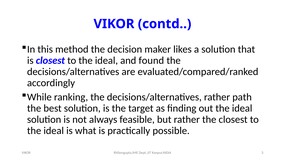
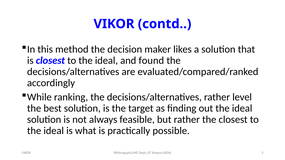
path: path -> level (242, 97)
